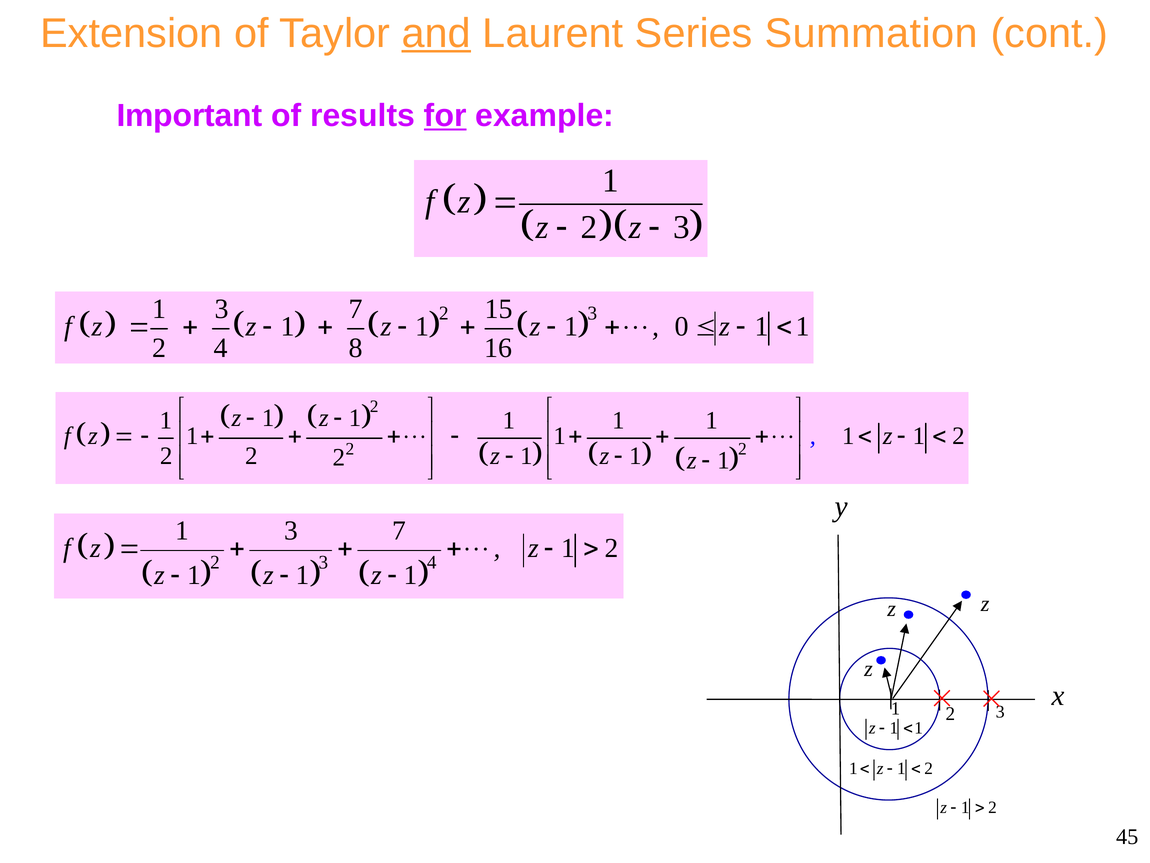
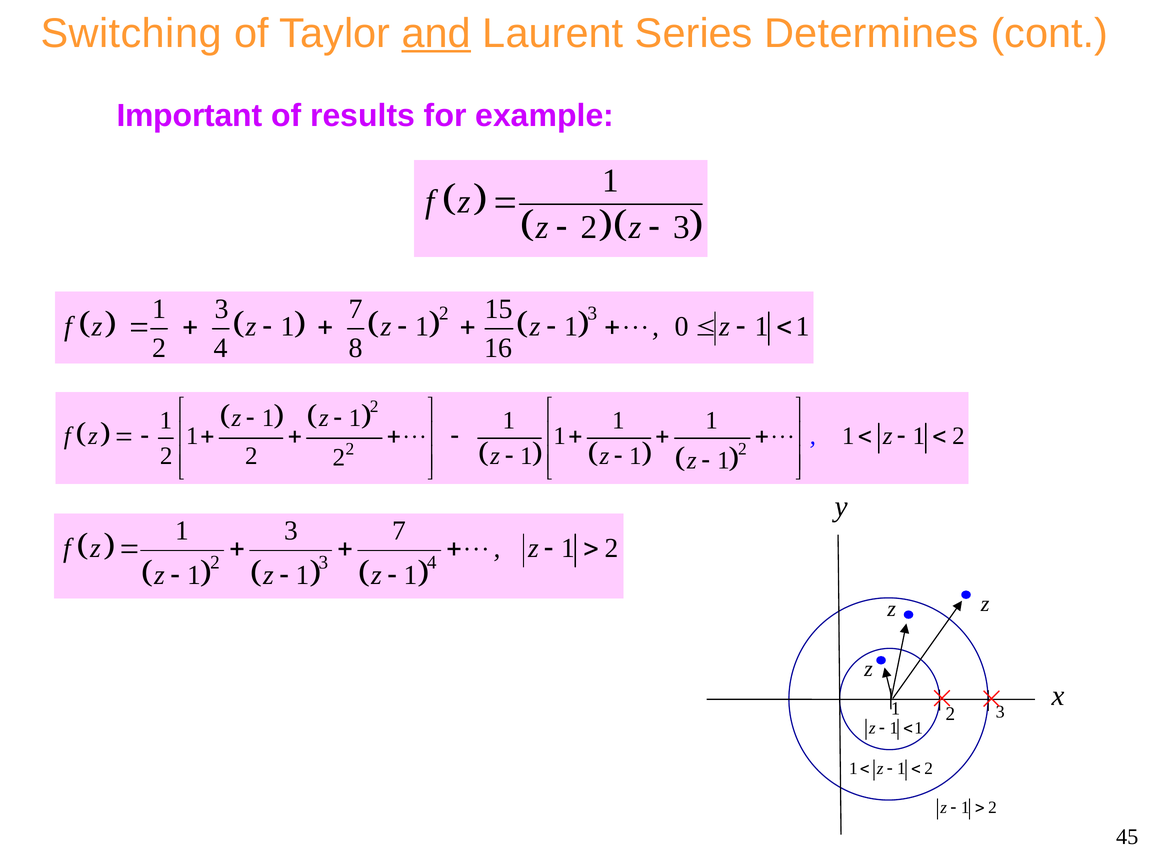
Extension: Extension -> Switching (131, 33)
Summation: Summation -> Determines (871, 33)
for underline: present -> none (445, 116)
